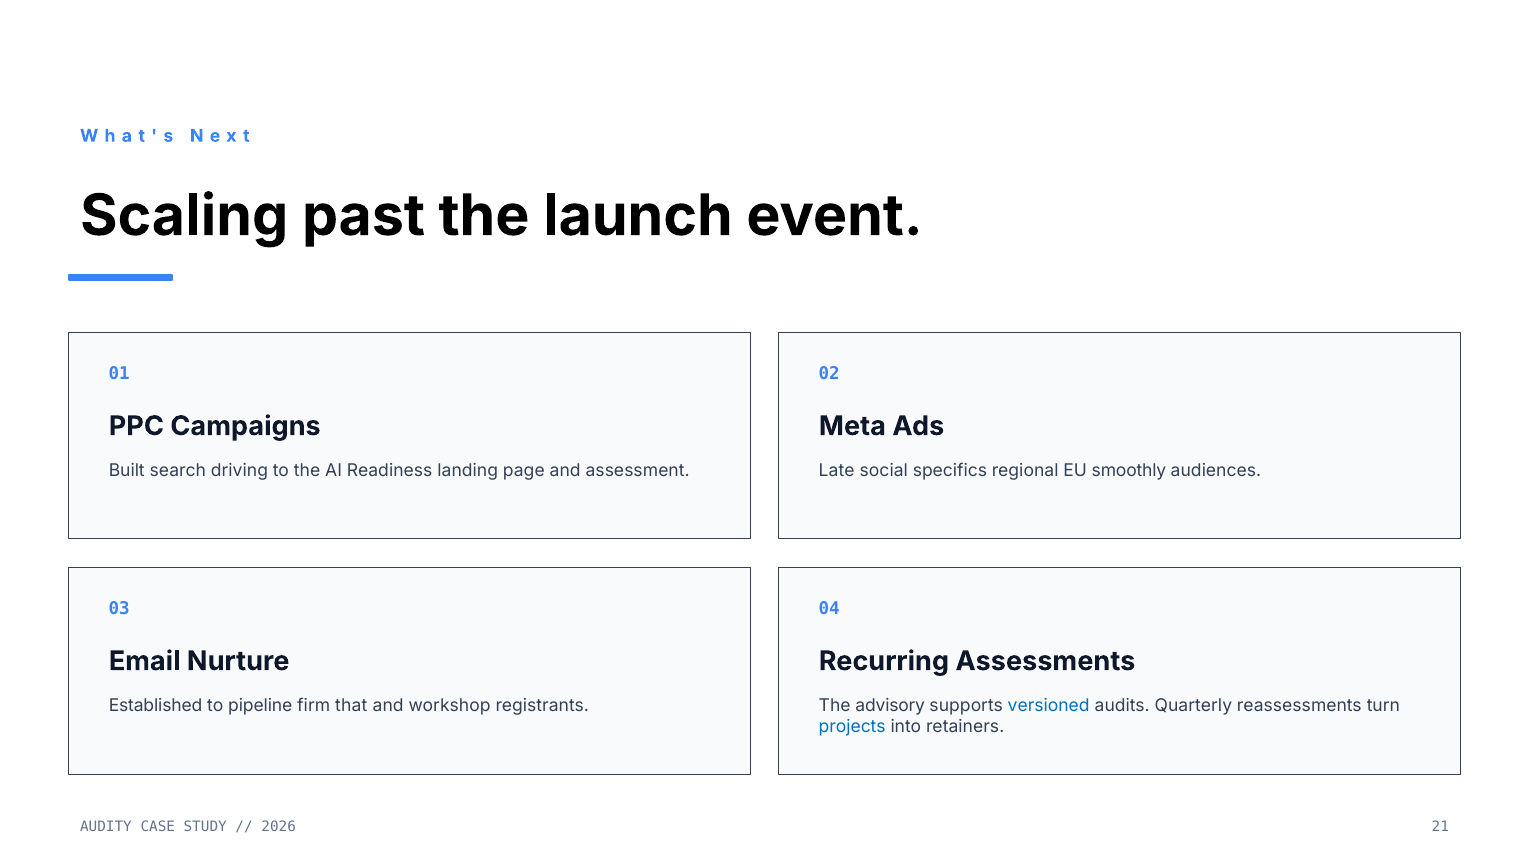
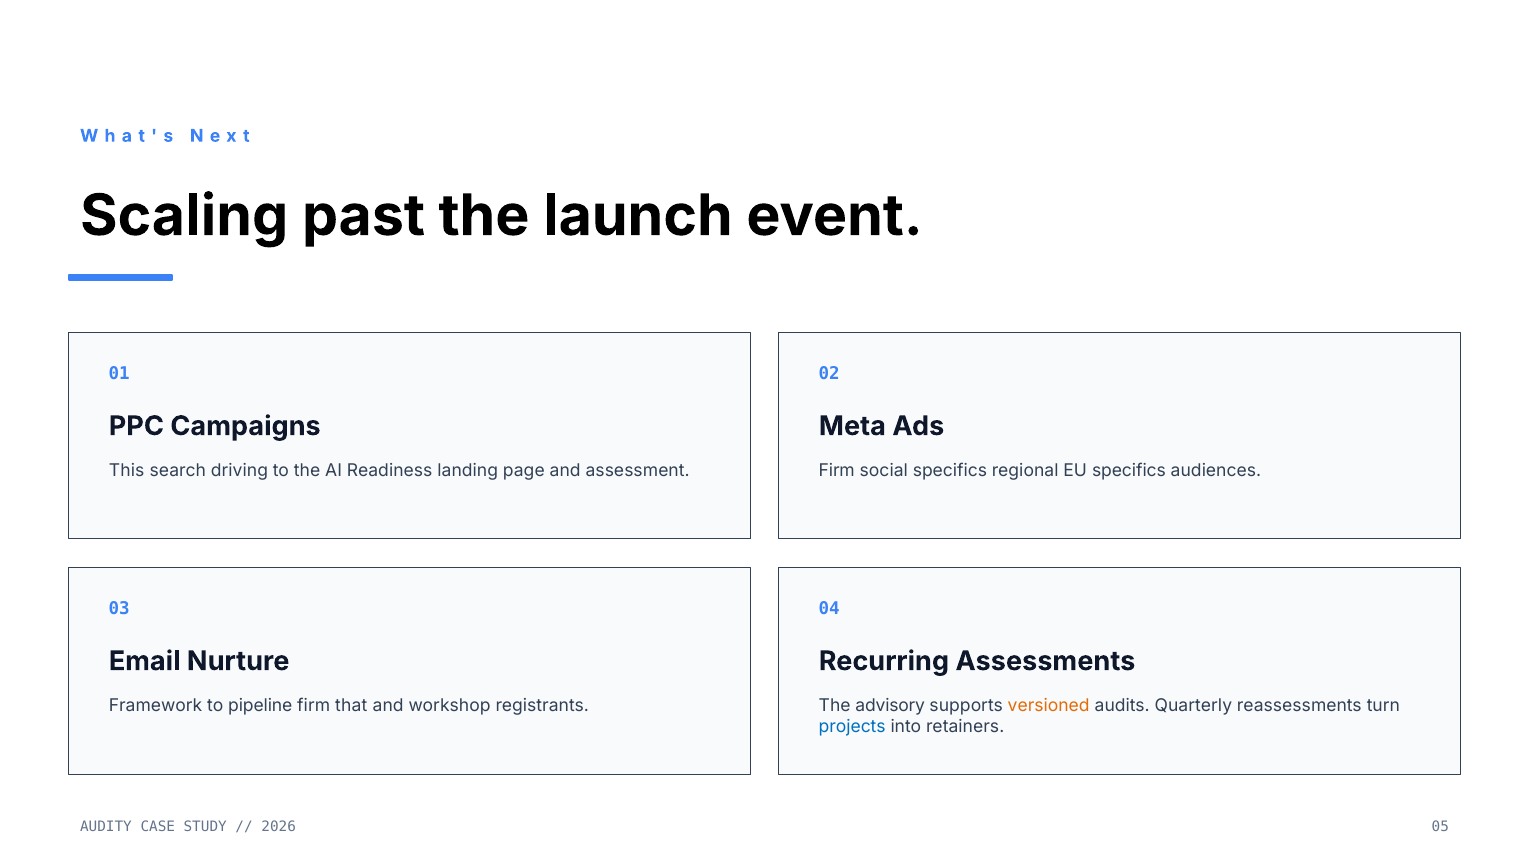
Built: Built -> This (127, 470)
Late: Late -> Firm (837, 470)
EU smoothly: smoothly -> specifics (1129, 470)
Established: Established -> Framework (155, 705)
versioned colour: blue -> orange (1049, 705)
21: 21 -> 05 (1440, 827)
